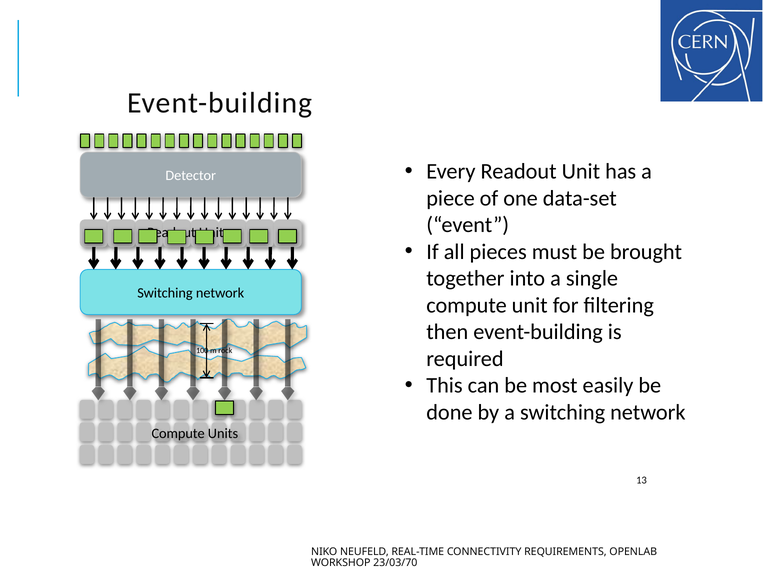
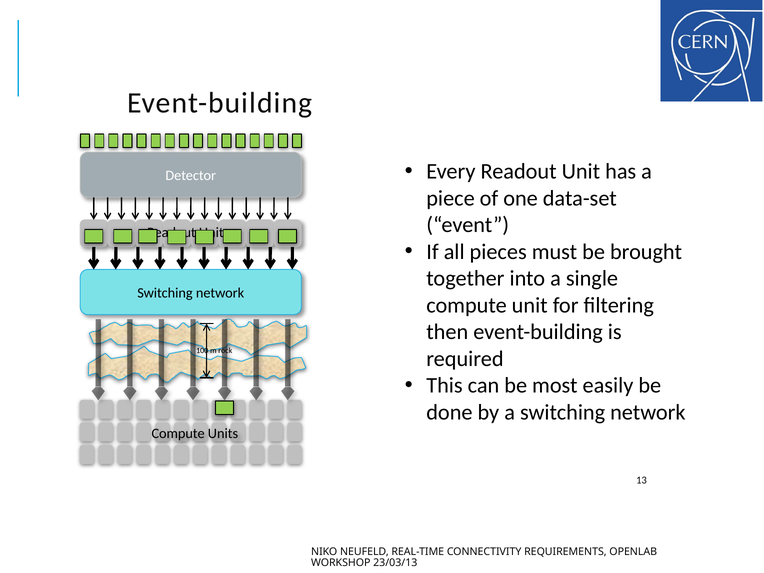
23/03/70: 23/03/70 -> 23/03/13 (395, 563)
